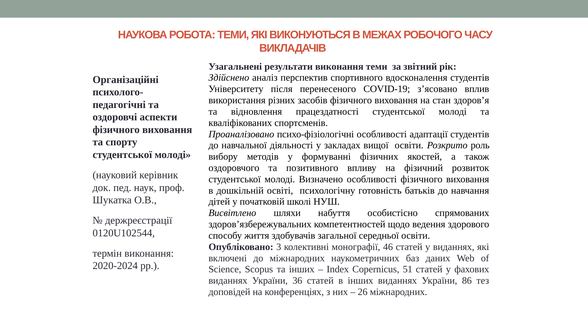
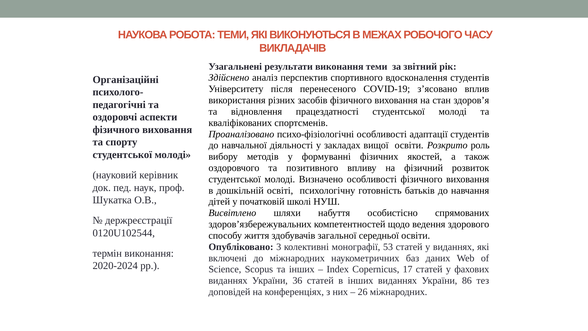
46: 46 -> 53 (388, 247)
51: 51 -> 17 (408, 269)
